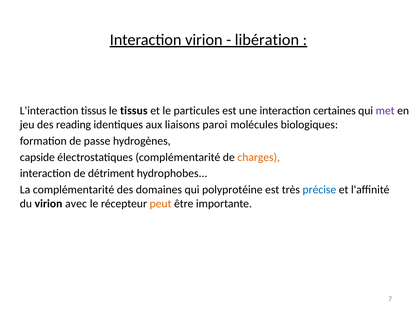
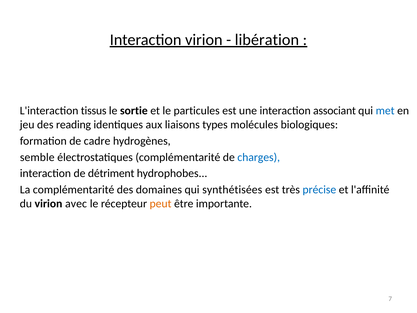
le tissus: tissus -> sortie (134, 111)
certaines: certaines -> associant (335, 111)
met colour: purple -> blue (385, 111)
paroi: paroi -> types (215, 125)
passe: passe -> cadre (97, 141)
capside: capside -> semble (37, 157)
charges colour: orange -> blue (259, 157)
polyprotéine: polyprotéine -> synthétisées (232, 190)
